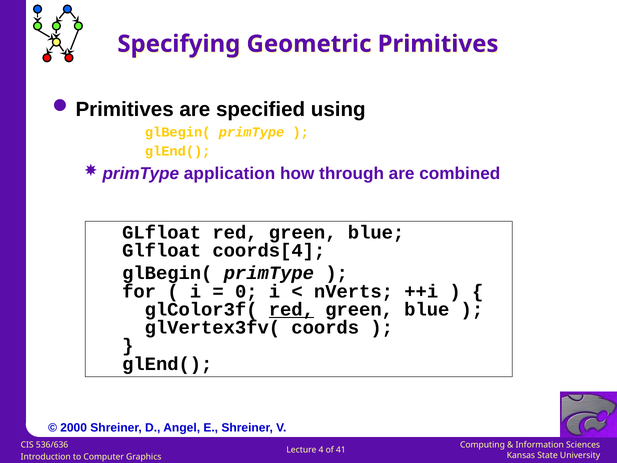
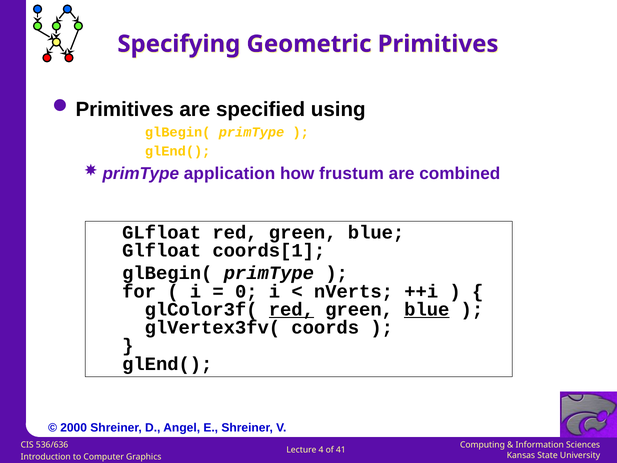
through: through -> frustum (352, 174)
coords[4: coords[4 -> coords[1 (269, 251)
blue underline: none -> present (427, 309)
